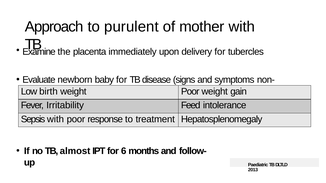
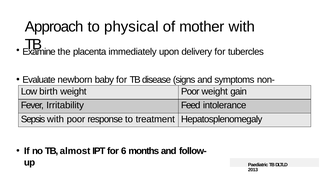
purulent: purulent -> physical (131, 27)
